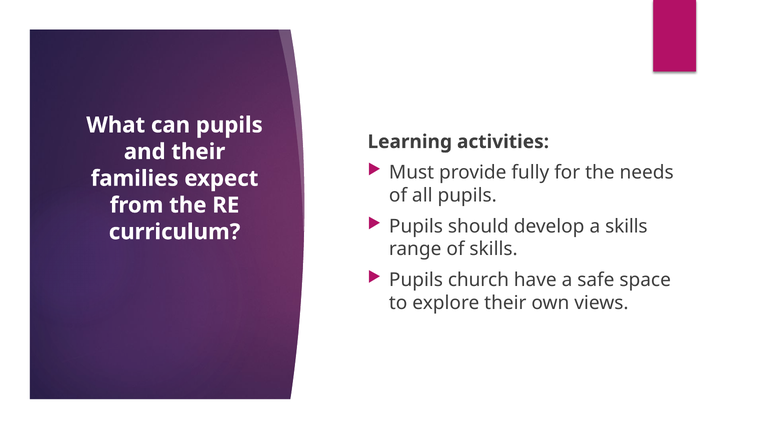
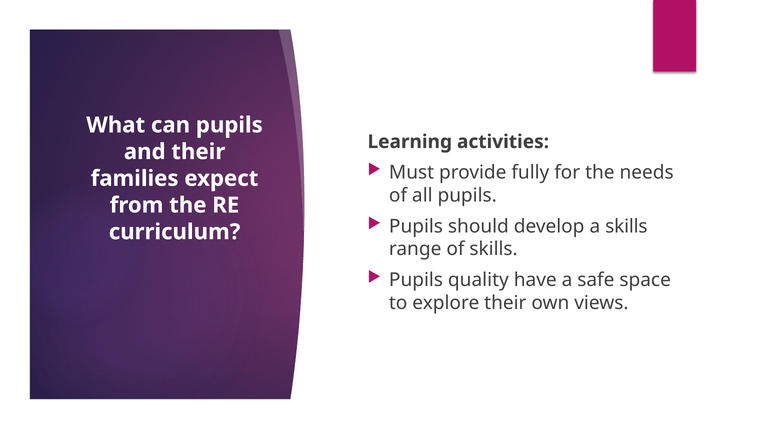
church: church -> quality (478, 280)
